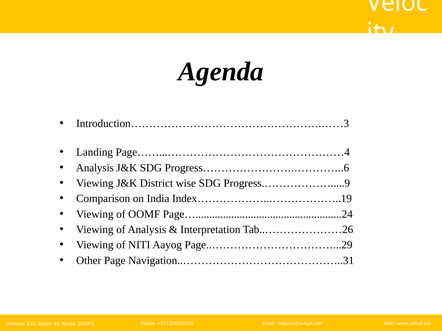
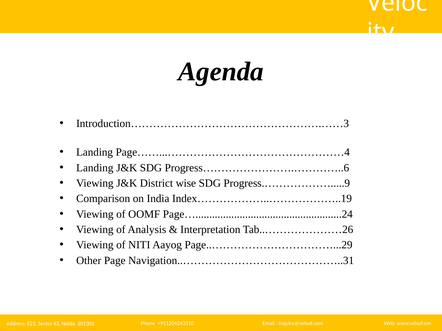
Analysis: Analysis -> Landing (95, 168)
